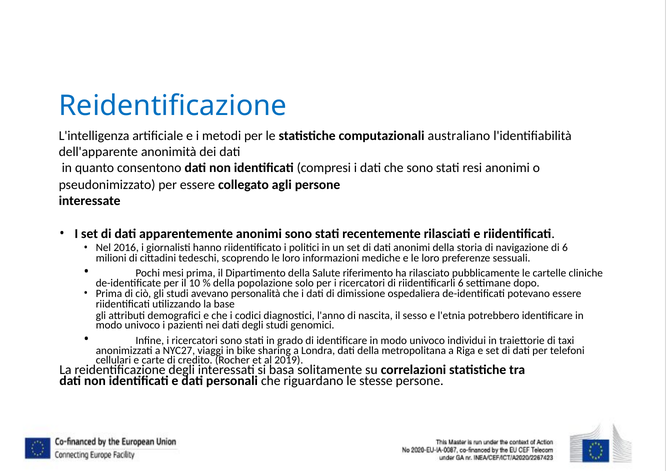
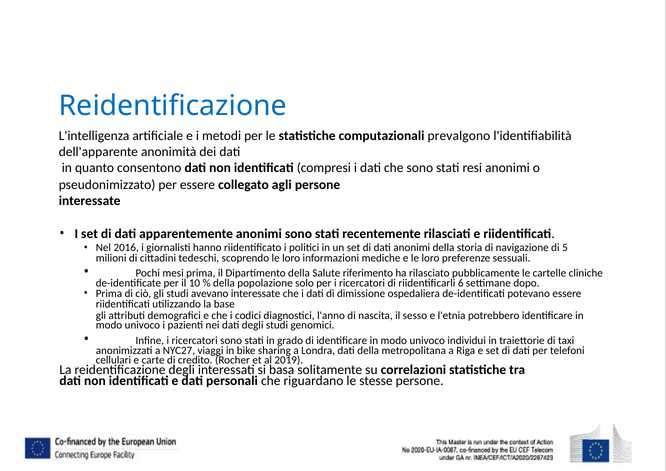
australiano: australiano -> prevalgono (459, 136)
di 6: 6 -> 5 (565, 248)
avevano personalità: personalità -> interessate (256, 293)
